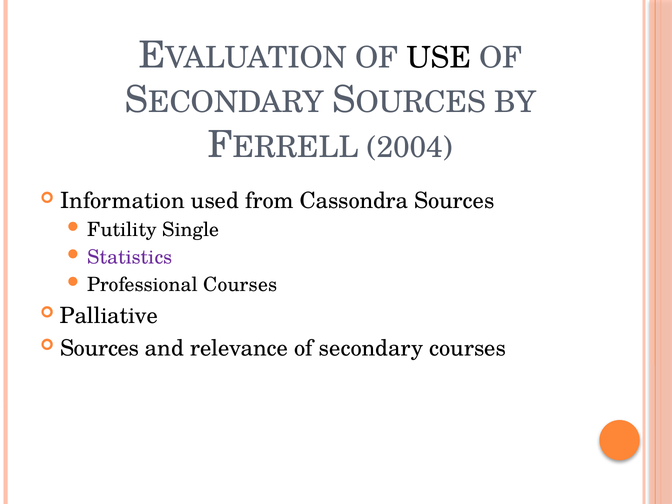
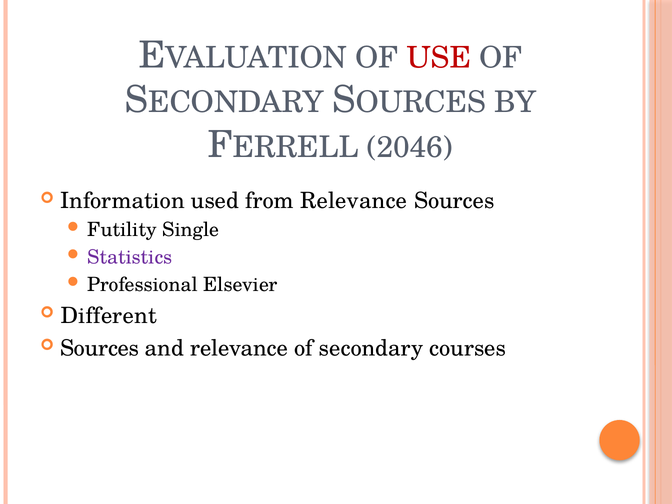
USE colour: black -> red (439, 58)
2004: 2004 -> 2046 (410, 147)
from Cassondra: Cassondra -> Relevance (354, 201)
Professional Courses: Courses -> Elsevier (240, 285)
Palliative: Palliative -> Different (109, 316)
